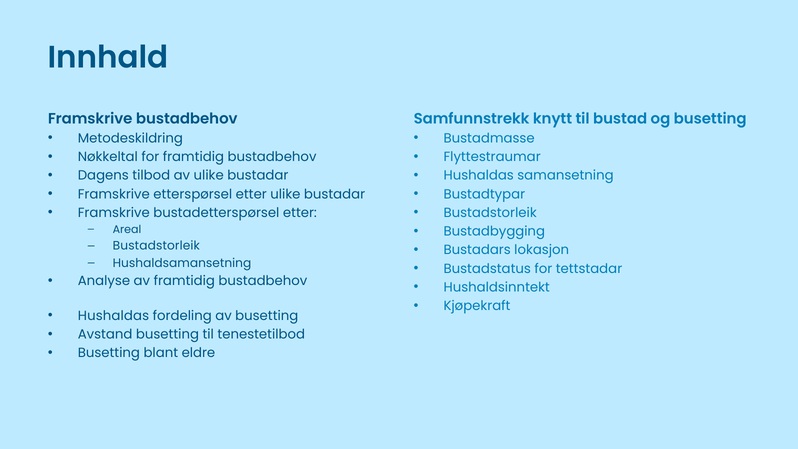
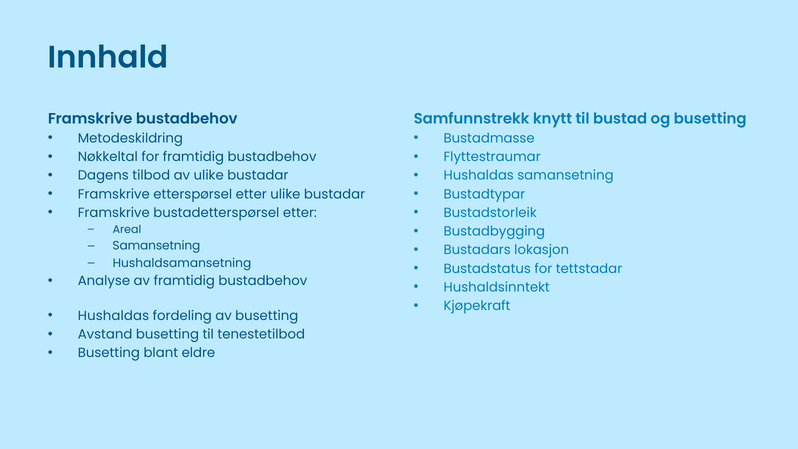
Bustadstorleik: Bustadstorleik -> Samansetning (156, 246)
